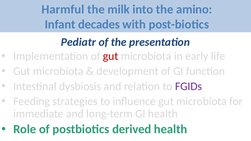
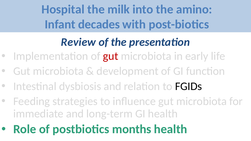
Harmful: Harmful -> Hospital (63, 9)
Pediatr: Pediatr -> Review (78, 42)
FGIDs colour: purple -> black (188, 86)
derived: derived -> months (132, 129)
